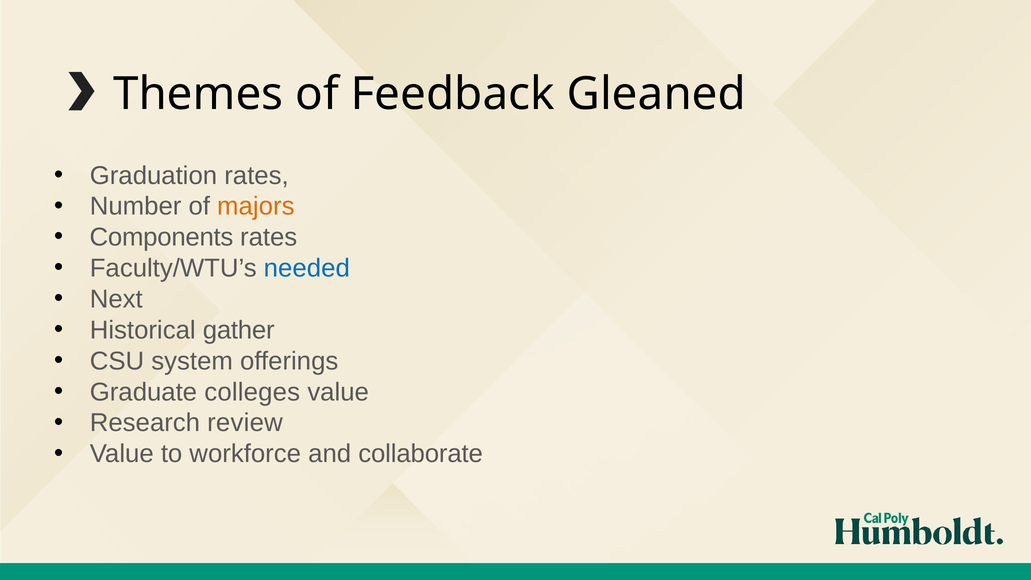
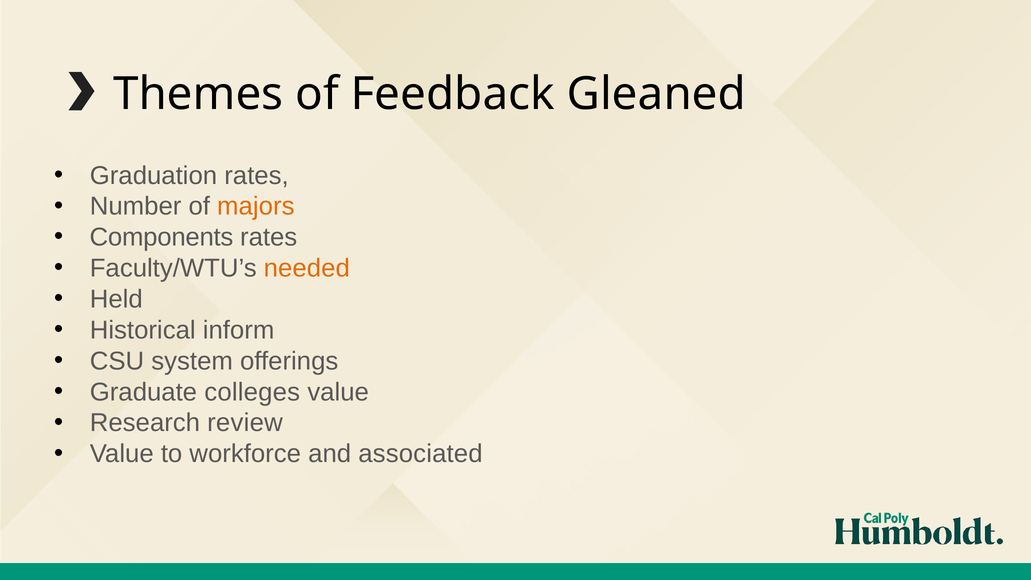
needed colour: blue -> orange (307, 268)
Next: Next -> Held (116, 299)
gather: gather -> inform (239, 330)
collaborate: collaborate -> associated (420, 454)
